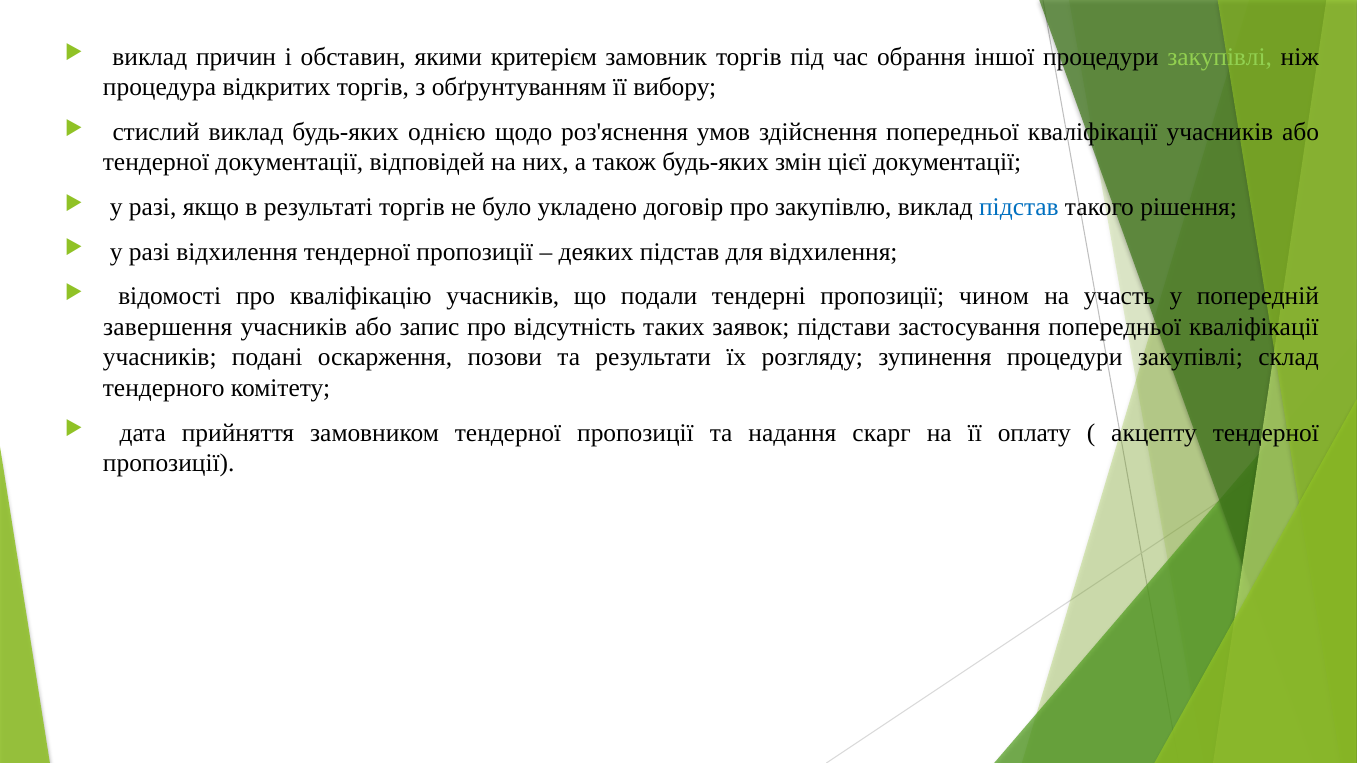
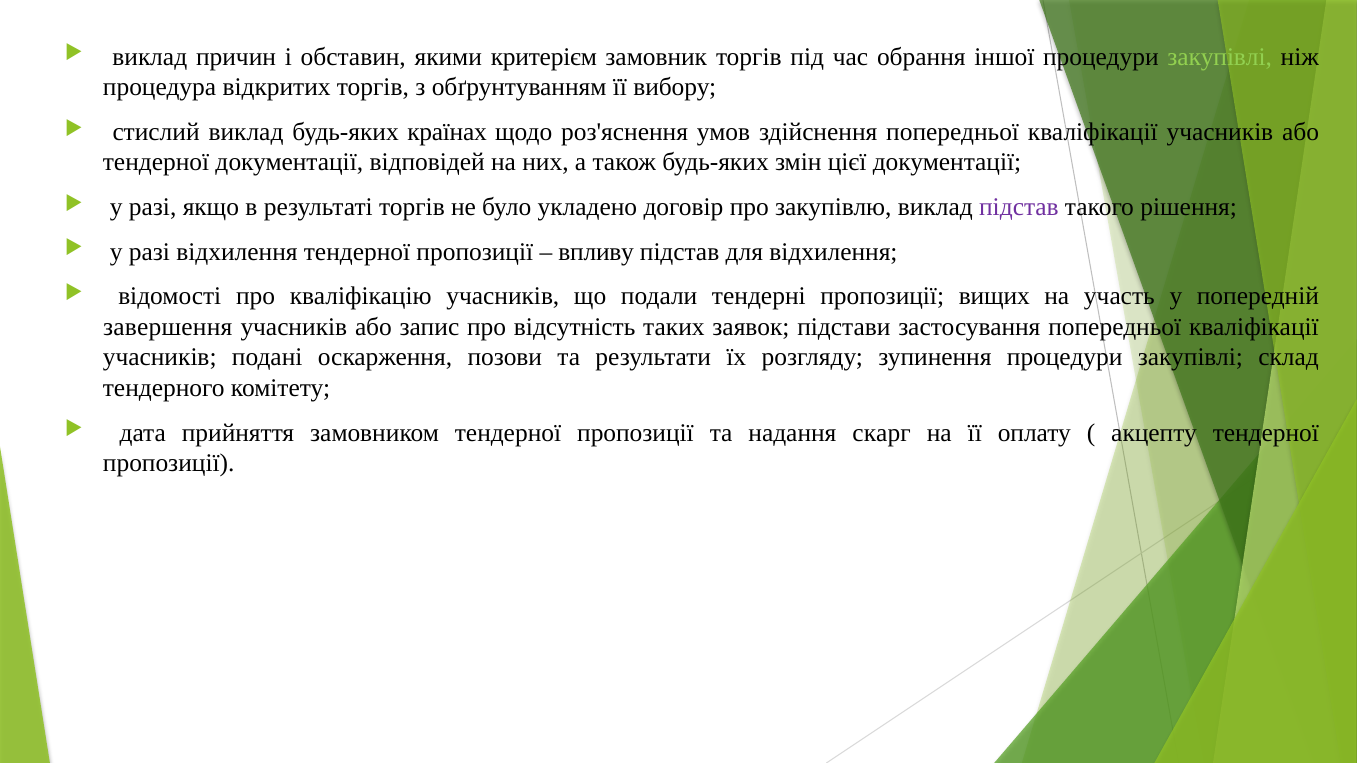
однією: однією -> країнах (447, 132)
підстав colour: blue -> purple (1019, 207)
деяких: деяких -> впливу (596, 252)
чином: чином -> вищих (994, 297)
